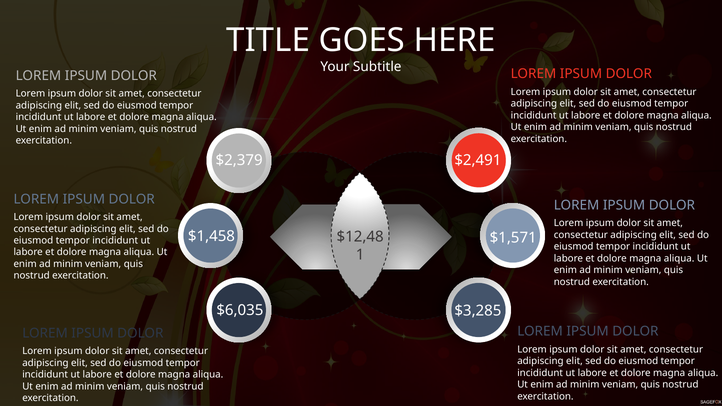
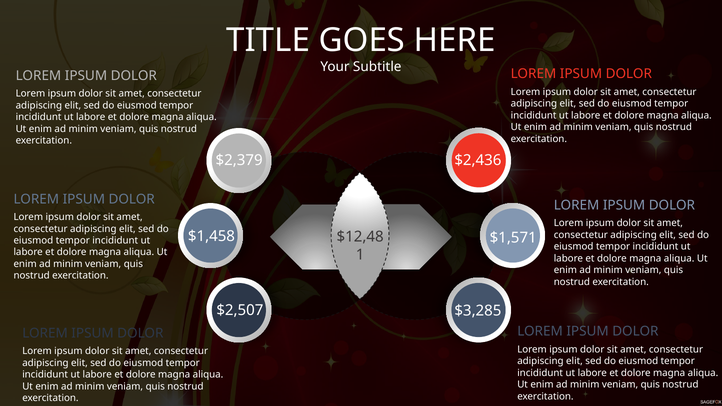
$2,491: $2,491 -> $2,436 (478, 160)
$6,035: $6,035 -> $2,507 (240, 310)
